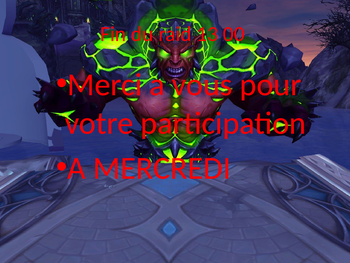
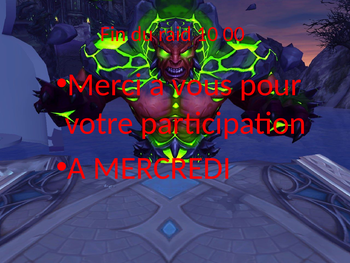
13: 13 -> 10 (207, 34)
